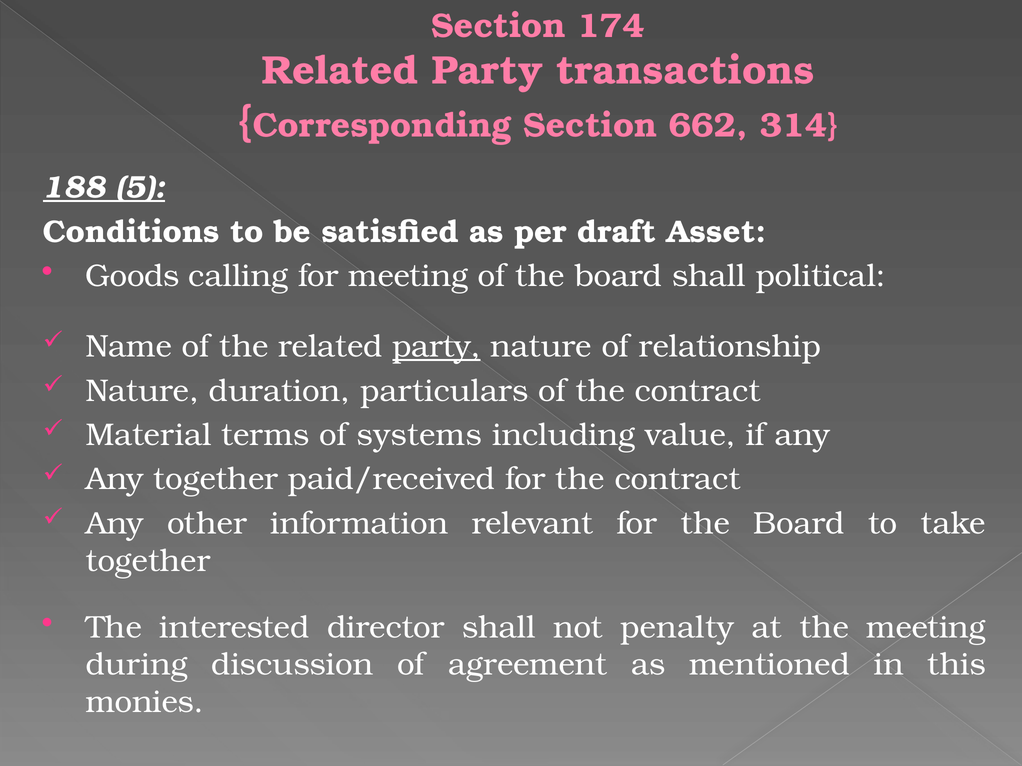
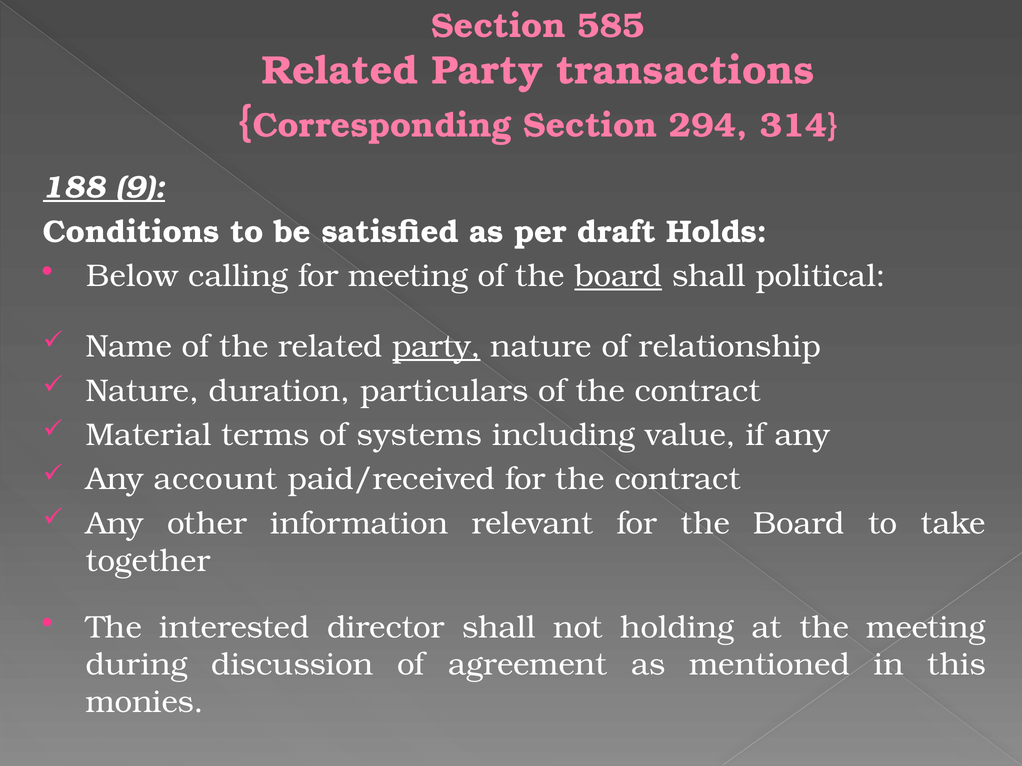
174: 174 -> 585 (611, 26)
662: 662 -> 294 (708, 126)
5: 5 -> 9 (141, 188)
Asset: Asset -> Holds (717, 232)
Goods: Goods -> Below (132, 276)
board underline: none -> present (618, 276)
Any together: together -> account (216, 479)
penalty: penalty -> holding (677, 628)
